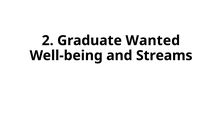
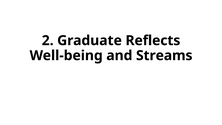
Wanted: Wanted -> Reflects (153, 41)
